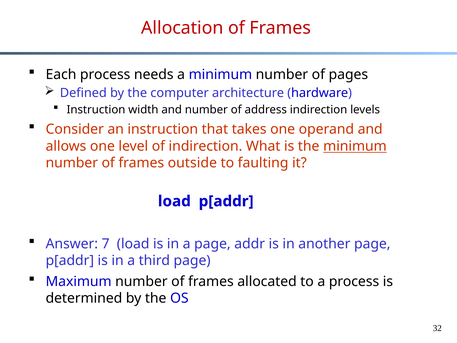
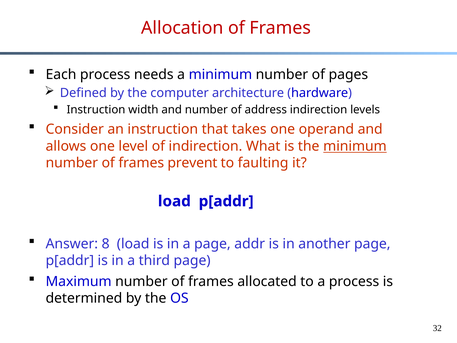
outside: outside -> prevent (192, 163)
7: 7 -> 8 (106, 244)
